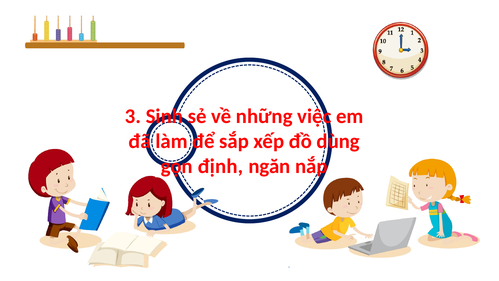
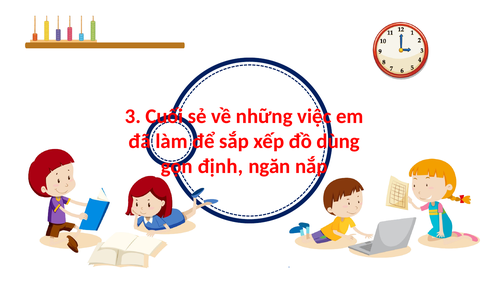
Sinh: Sinh -> Cuối (164, 116)
